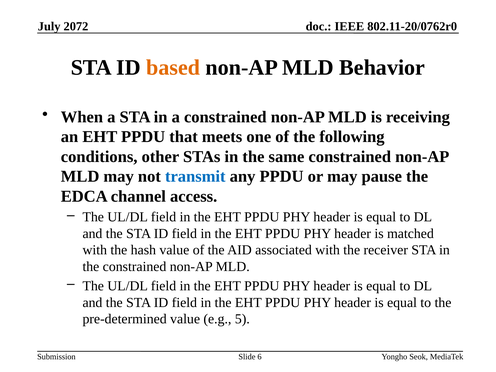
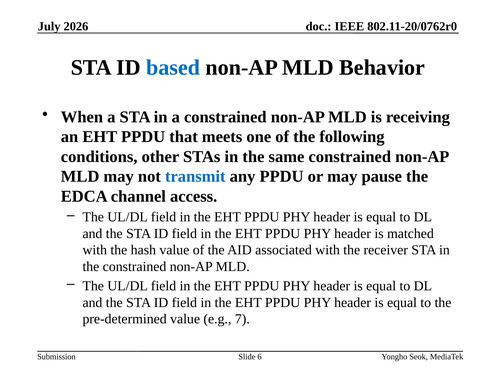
2072: 2072 -> 2026 (76, 26)
based colour: orange -> blue (173, 68)
5: 5 -> 7 (242, 319)
